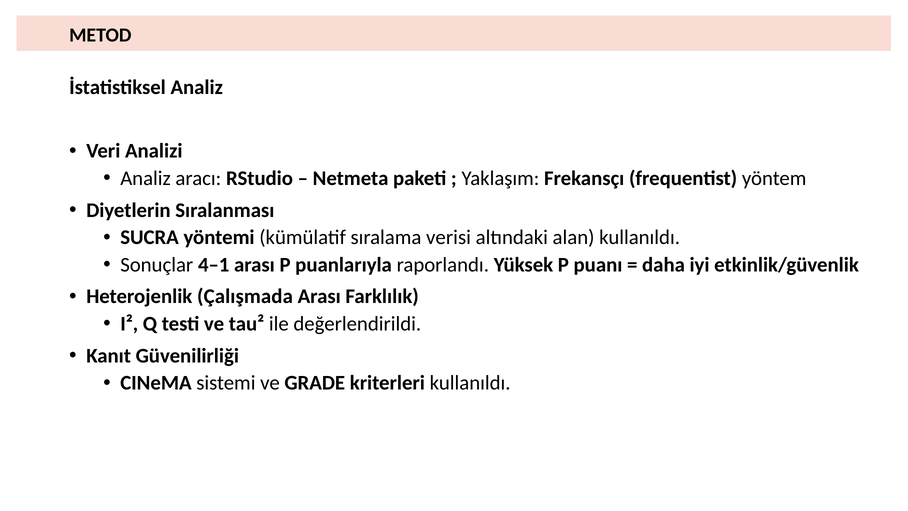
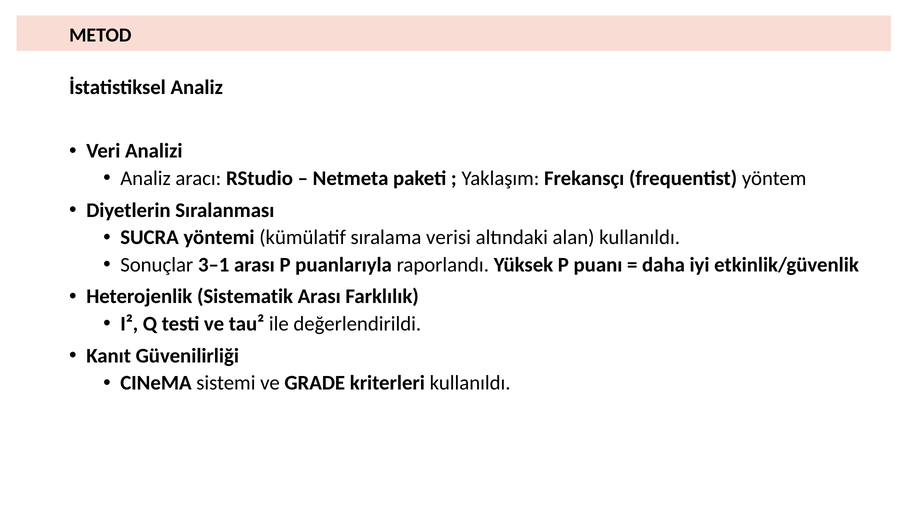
4–1: 4–1 -> 3–1 (214, 265)
Çalışmada: Çalışmada -> Sistematik (245, 296)
